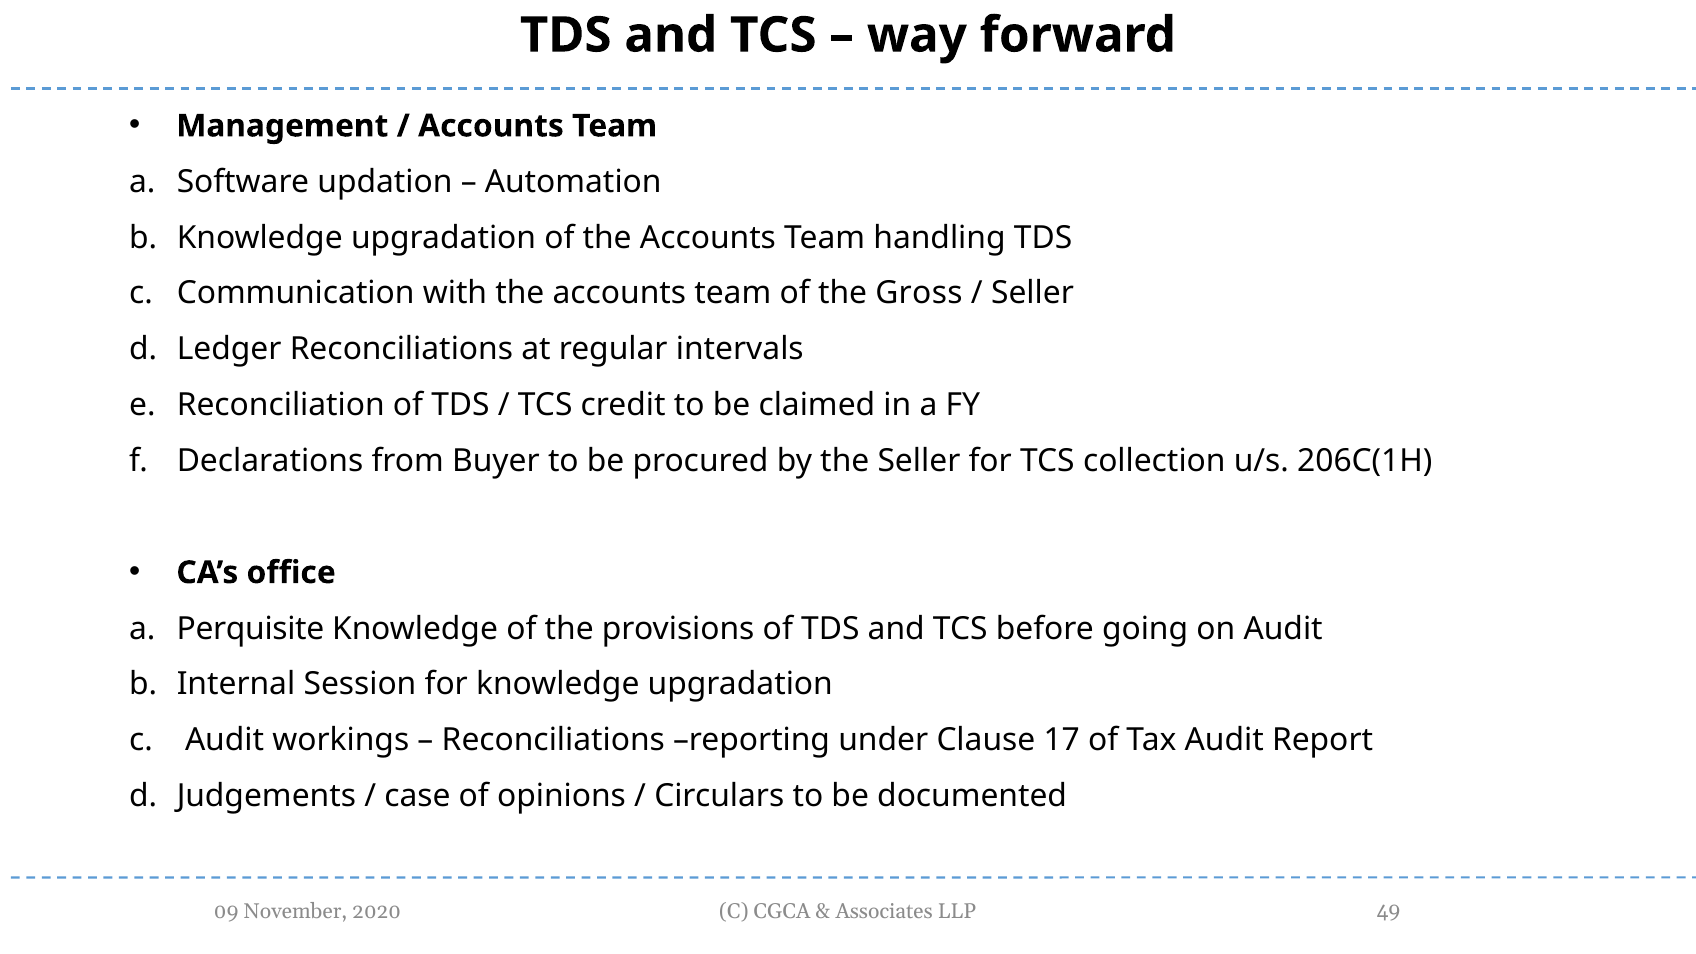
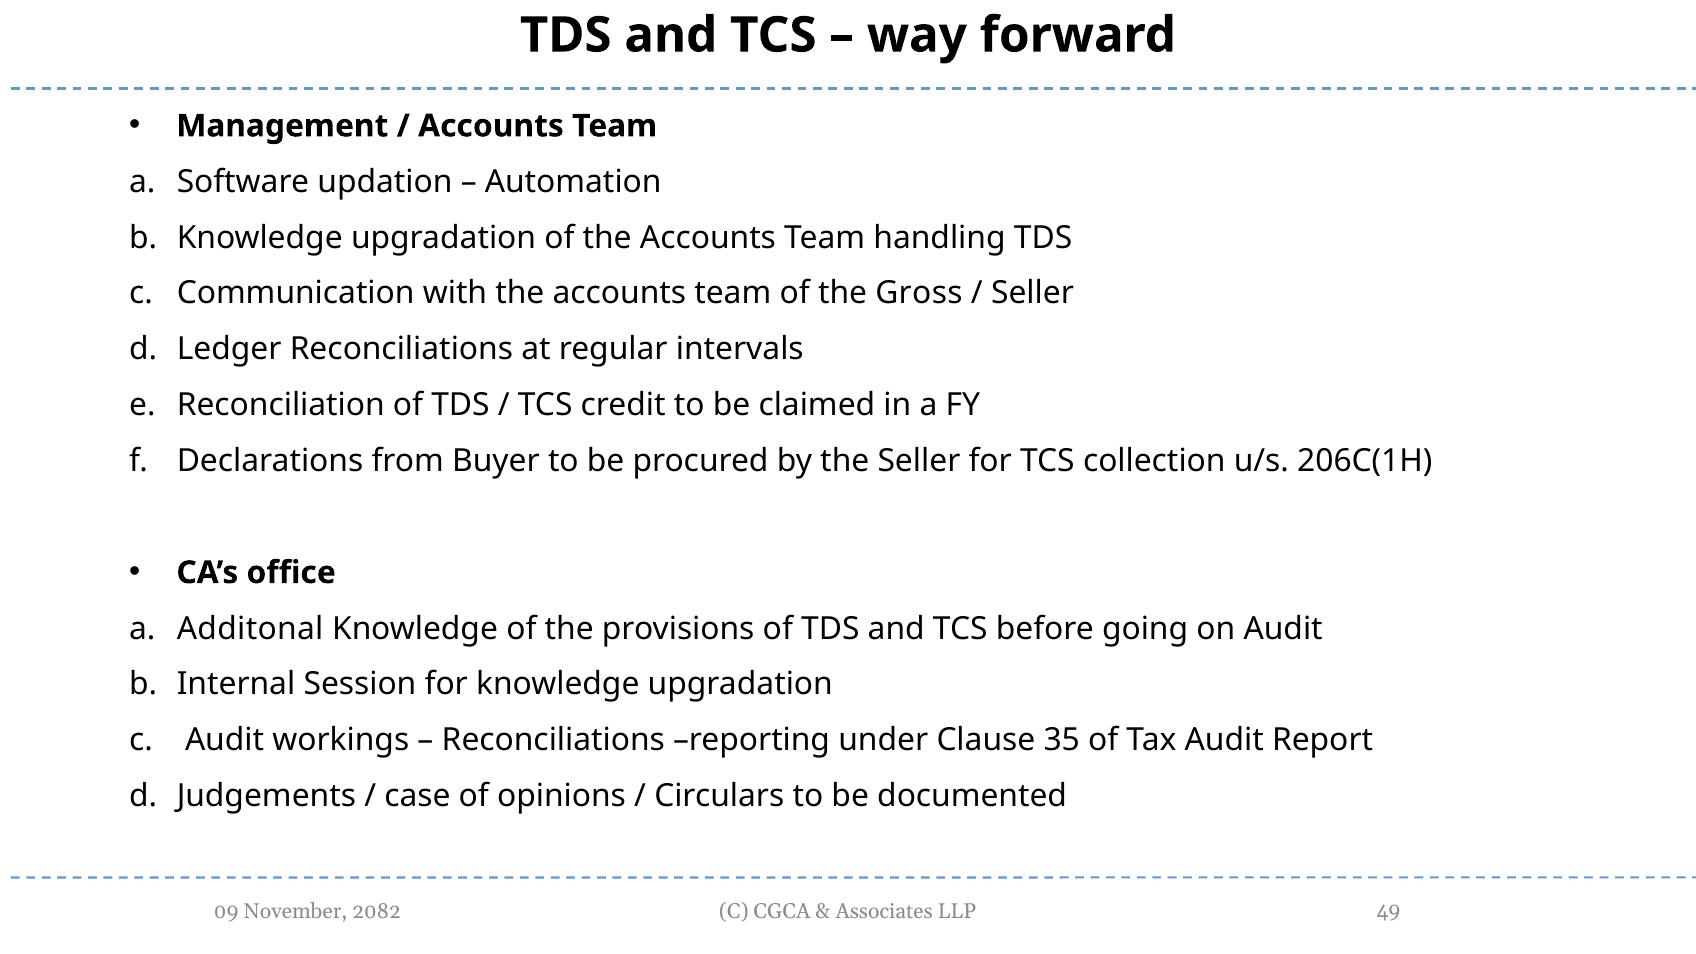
Perquisite: Perquisite -> Additonal (250, 629)
17: 17 -> 35 (1062, 740)
2020: 2020 -> 2082 (377, 911)
